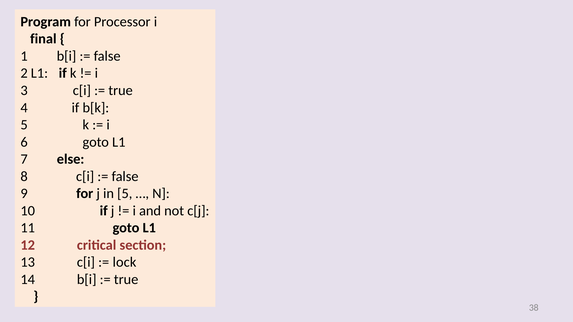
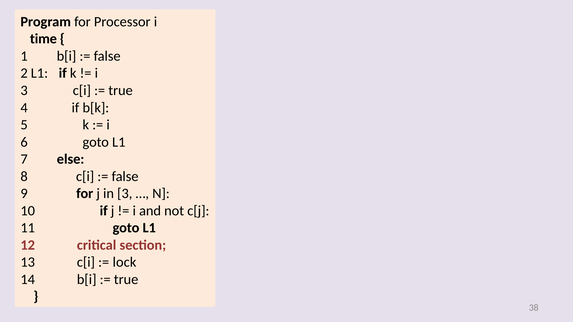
final: final -> time (43, 39)
in 5: 5 -> 3 (125, 194)
